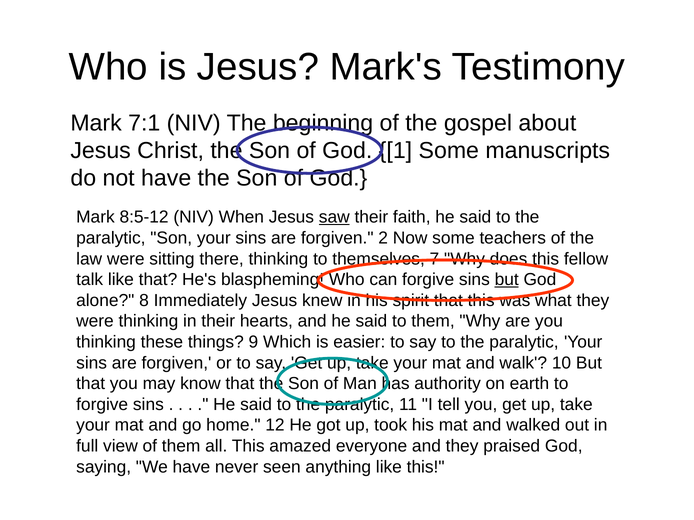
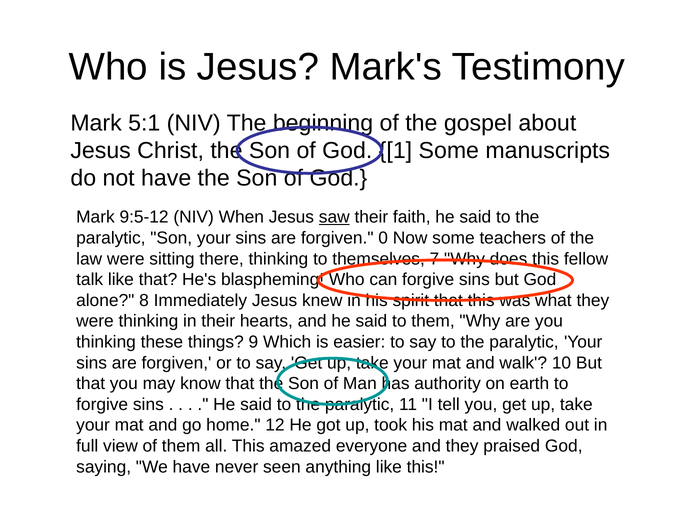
7:1: 7:1 -> 5:1 (144, 123)
8:5-12: 8:5-12 -> 9:5-12 (144, 217)
2: 2 -> 0 (383, 238)
but underline: present -> none (507, 280)
